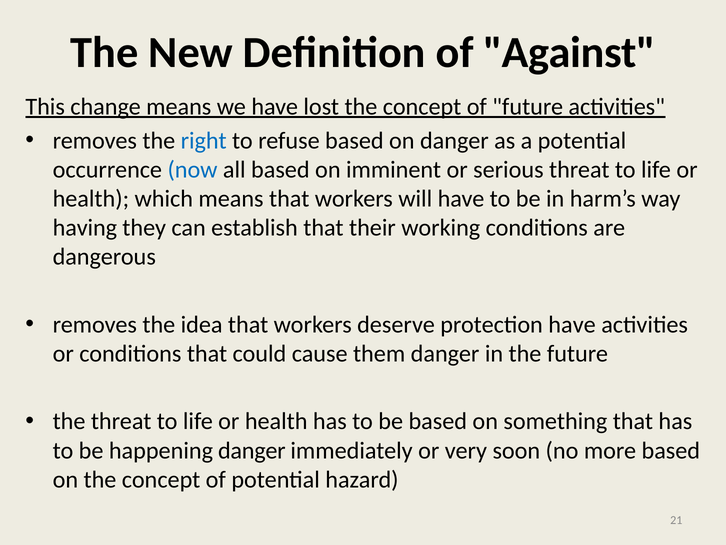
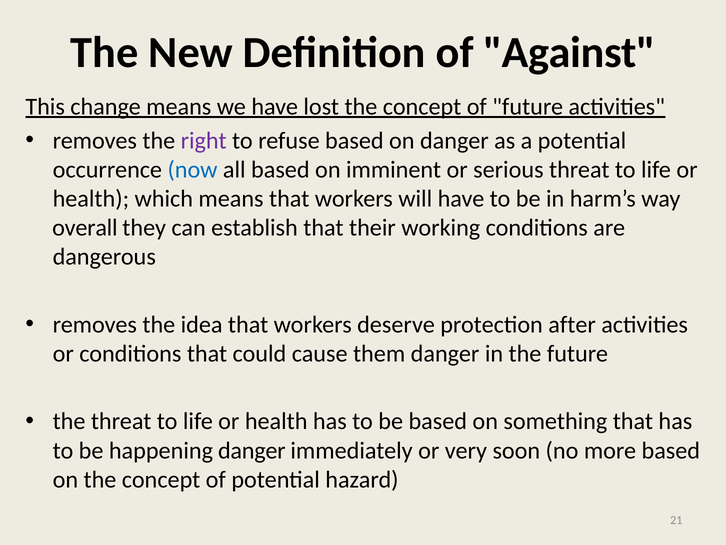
right colour: blue -> purple (204, 140)
having: having -> overall (85, 228)
protection have: have -> after (572, 324)
